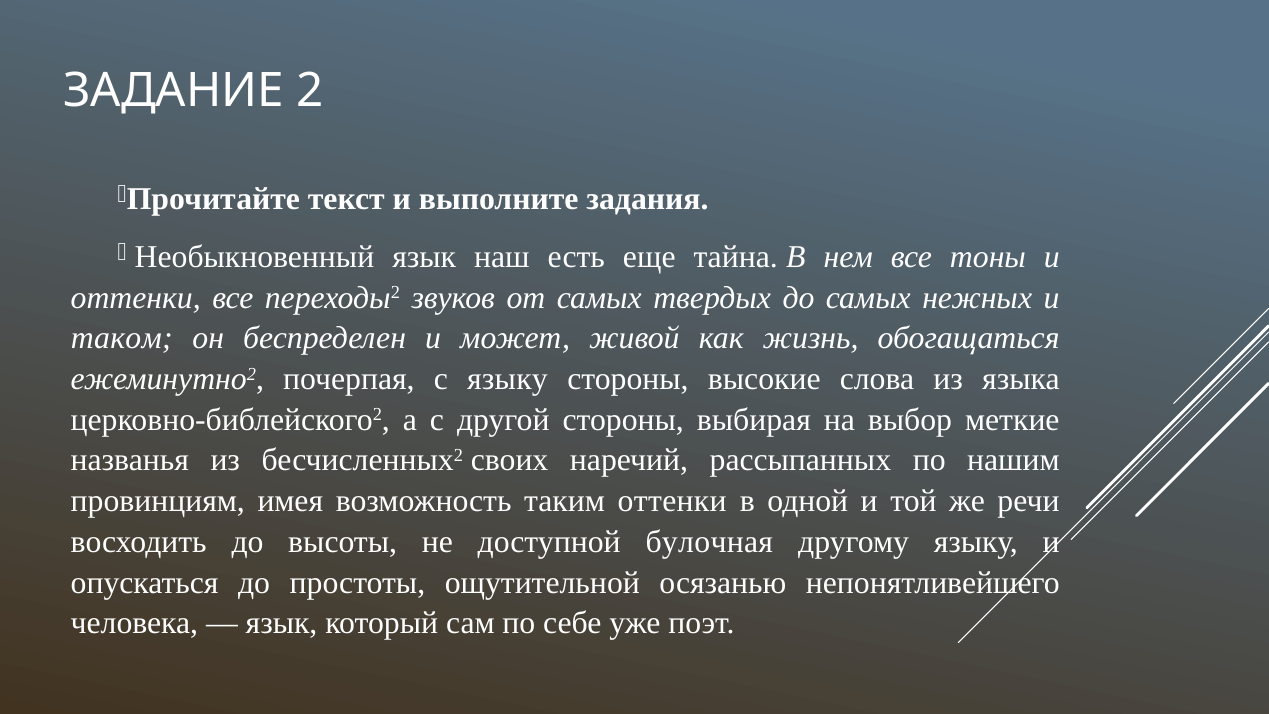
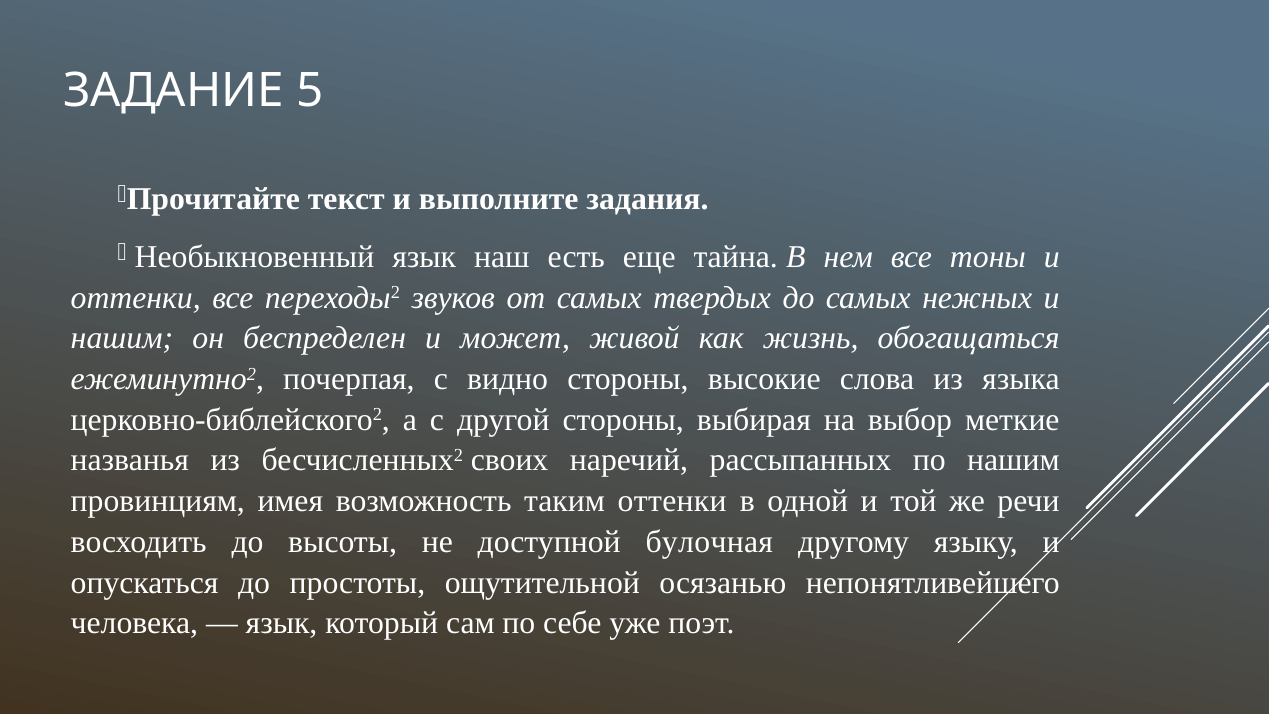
2: 2 -> 5 (310, 91)
таком: таком -> нашим (122, 338)
с языку: языку -> видно (508, 379)
